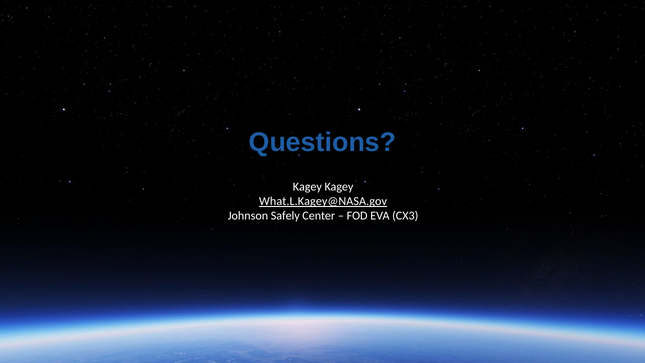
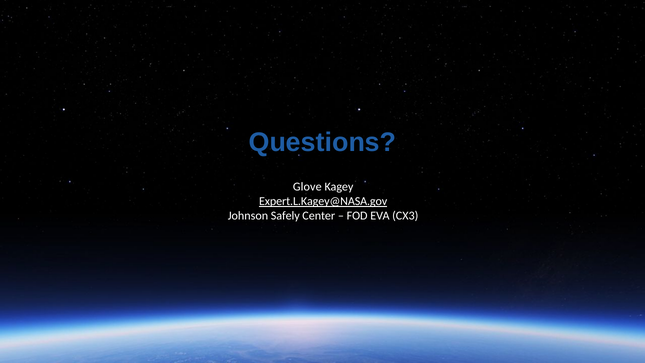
Kagey: Kagey -> Glove (307, 187)
What.L.Kagey@NASA.gov: What.L.Kagey@NASA.gov -> Expert.L.Kagey@NASA.gov (323, 201)
